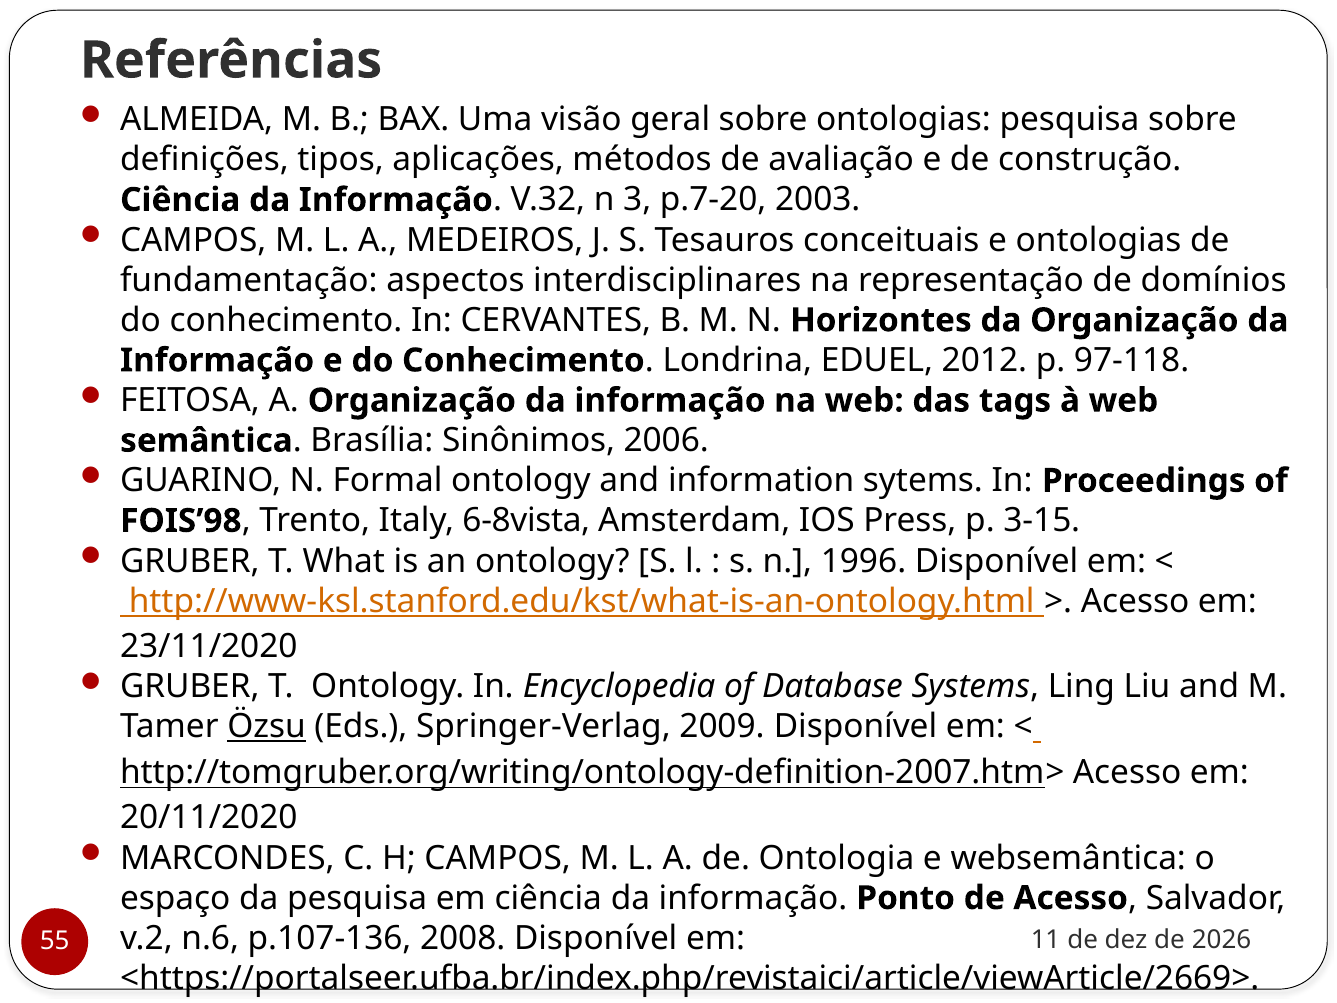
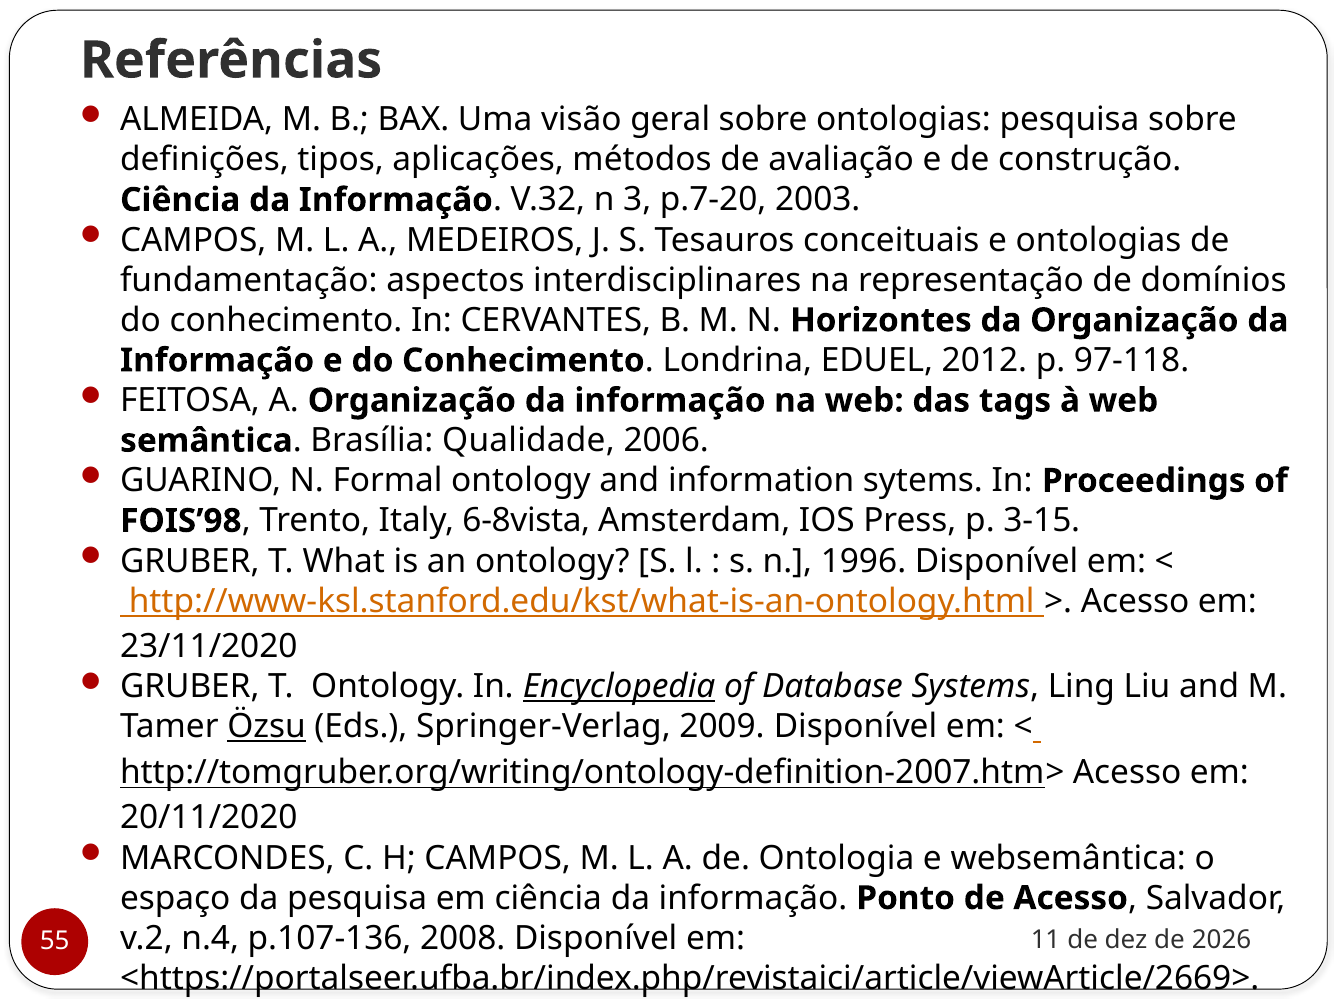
Sinônimos: Sinônimos -> Qualidade (528, 441)
Encyclopedia underline: none -> present (619, 687)
n.6: n.6 -> n.4 (210, 938)
